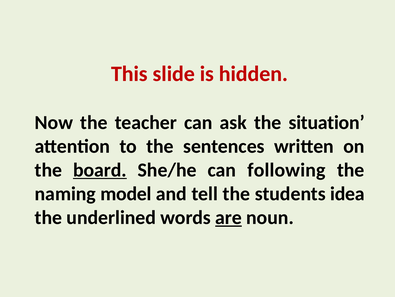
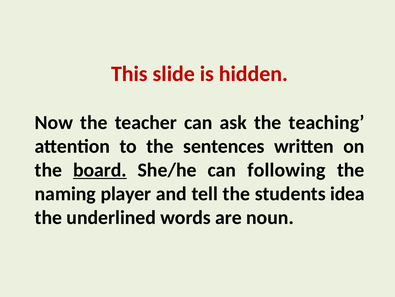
situation: situation -> teaching (326, 122)
model: model -> player (126, 193)
are underline: present -> none (229, 217)
